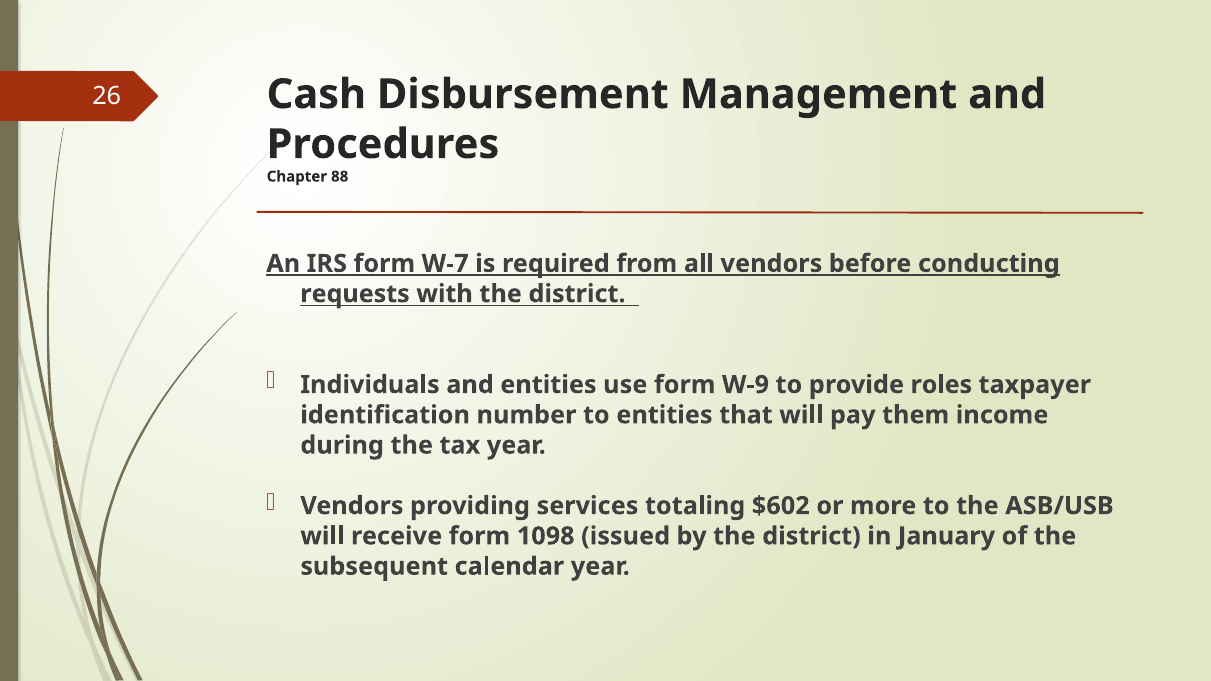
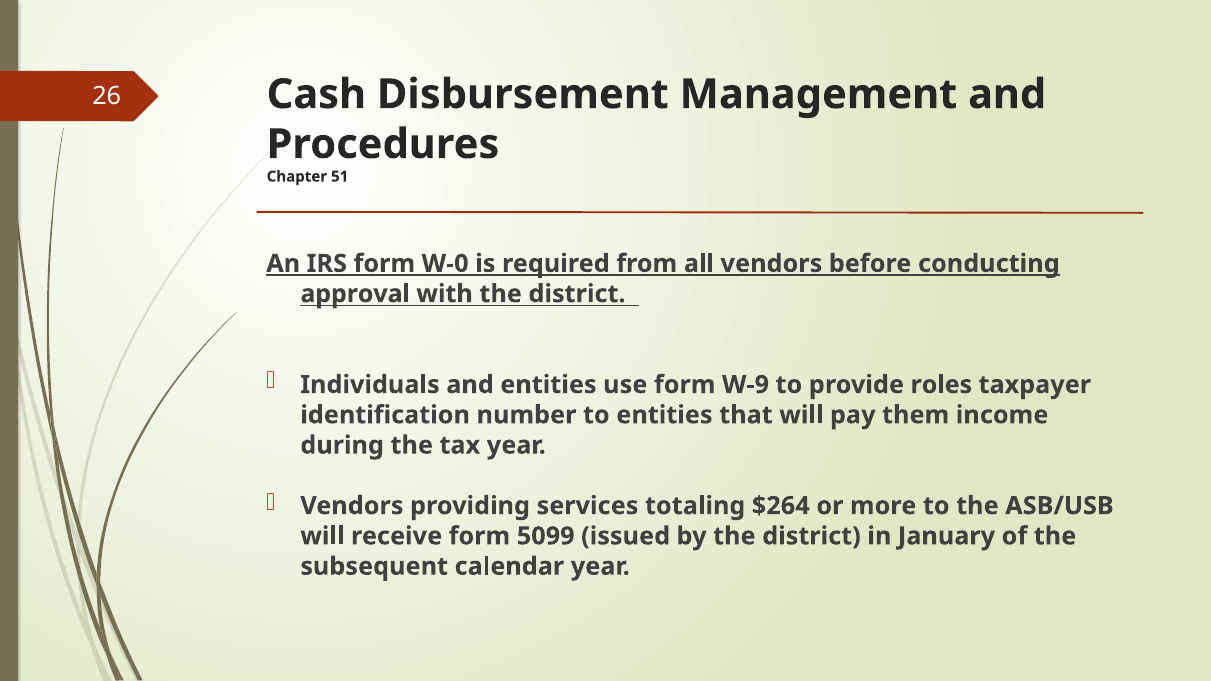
88: 88 -> 51 (340, 177)
W-7: W-7 -> W-0 (445, 264)
requests: requests -> approval (355, 294)
$602: $602 -> $264 (781, 506)
1098: 1098 -> 5099 (546, 536)
